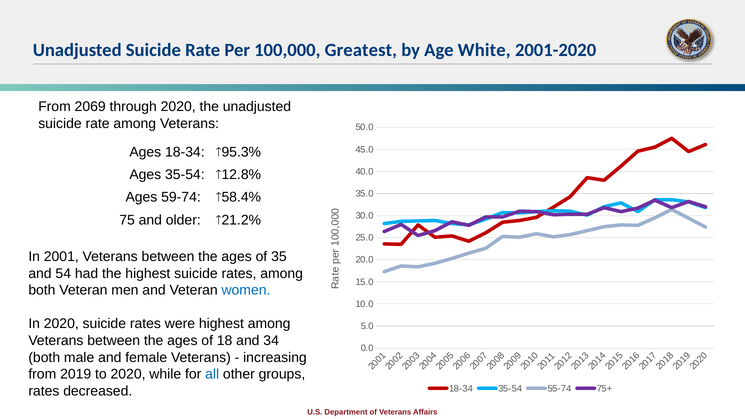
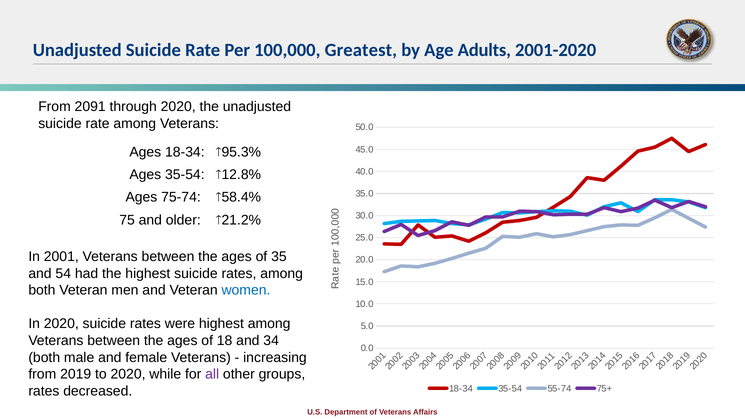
White: White -> Adults (484, 50)
2069: 2069 -> 2091 (90, 107)
59-74: 59-74 -> 75-74 (181, 197)
all colour: blue -> purple (212, 374)
